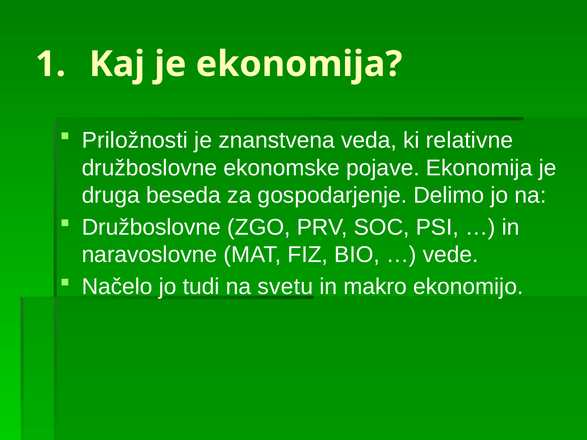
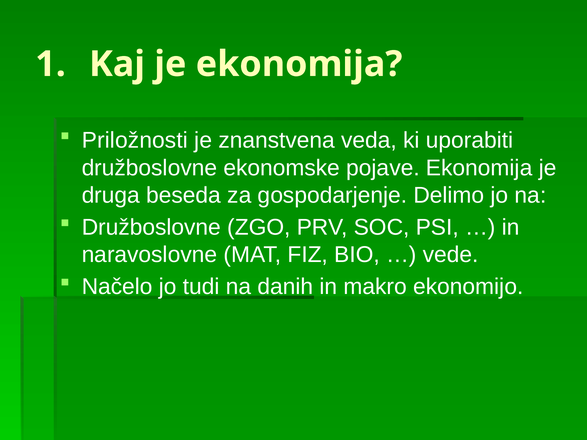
relativne: relativne -> uporabiti (470, 141)
svetu: svetu -> danih (285, 287)
